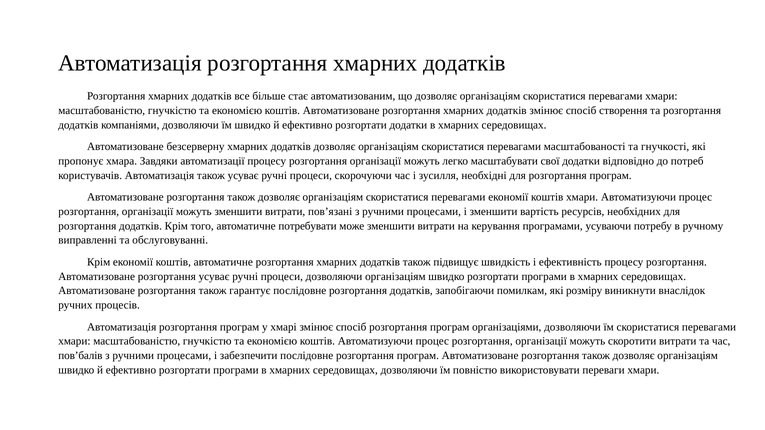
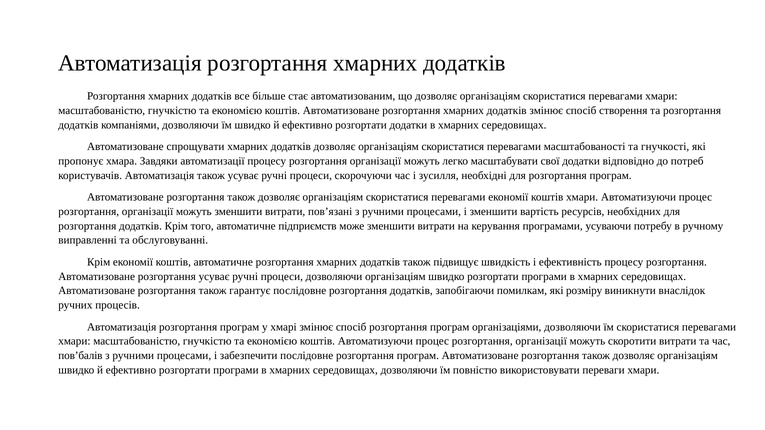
безсерверну: безсерверну -> спрощувати (195, 147)
потребувати: потребувати -> підприємств (308, 226)
